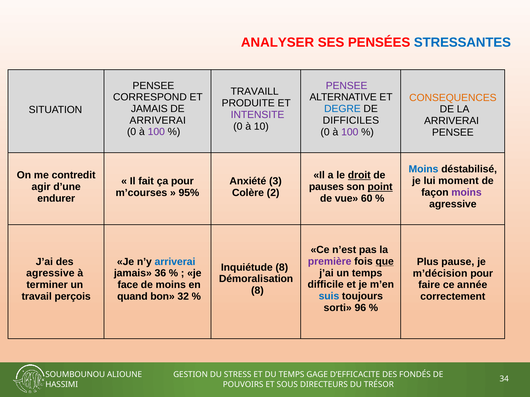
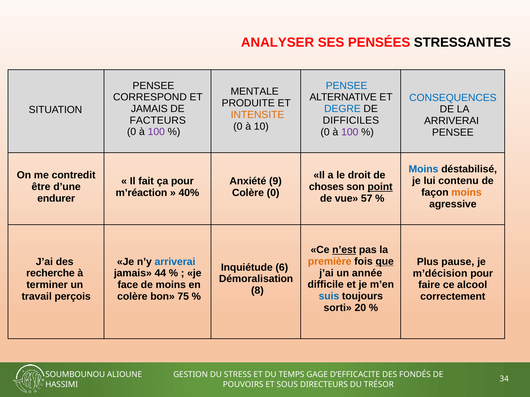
STRESSANTES colour: blue -> black (462, 42)
PENSEE colour: purple -> blue (347, 86)
TRAVAILL: TRAVAILL -> MENTALE (255, 92)
CONSEQUENCES colour: orange -> blue (453, 98)
INTENSITE colour: purple -> orange (258, 115)
ARRIVERAI: ARRIVERAI -> FACTEURS (158, 121)
droit underline: present -> none (359, 175)
moment: moment -> contenu (458, 181)
3: 3 -> 9 (275, 181)
agir: agir -> être (41, 187)
pauses: pauses -> choses (326, 187)
moins colour: purple -> orange (467, 193)
m’courses: m’courses -> m’réaction (141, 193)
95%: 95% -> 40% (189, 193)
Colère 2: 2 -> 0 (273, 193)
60: 60 -> 57 (367, 199)
n’est underline: none -> present (344, 250)
première colour: purple -> orange (330, 262)
Inquiétude 8: 8 -> 6 (282, 268)
un temps: temps -> année (367, 273)
agressive: agressive -> recherche (50, 274)
36: 36 -> 44 (160, 274)
année: année -> alcool (472, 285)
quand: quand -> colère (132, 297)
32: 32 -> 75 (183, 297)
96: 96 -> 20 (360, 308)
